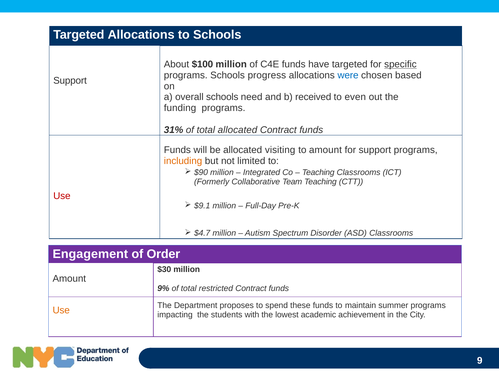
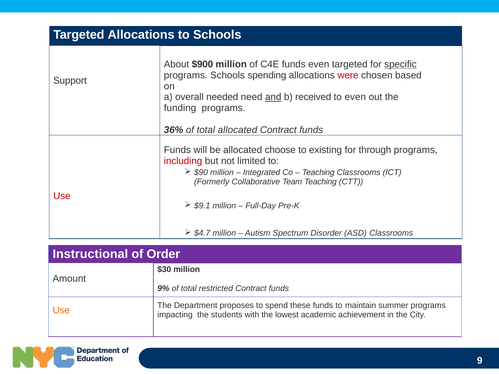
$100: $100 -> $900 (202, 64)
funds have: have -> even (319, 64)
progress: progress -> spending (267, 75)
were colour: blue -> red (348, 75)
overall schools: schools -> needed (222, 97)
and underline: none -> present (273, 97)
31%: 31% -> 36% (174, 130)
visiting: visiting -> choose (280, 150)
to amount: amount -> existing (326, 150)
for support: support -> through (375, 150)
including colour: orange -> red (183, 161)
Engagement: Engagement -> Instructional (90, 254)
